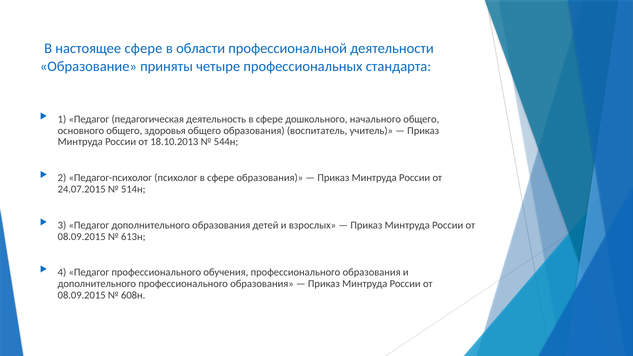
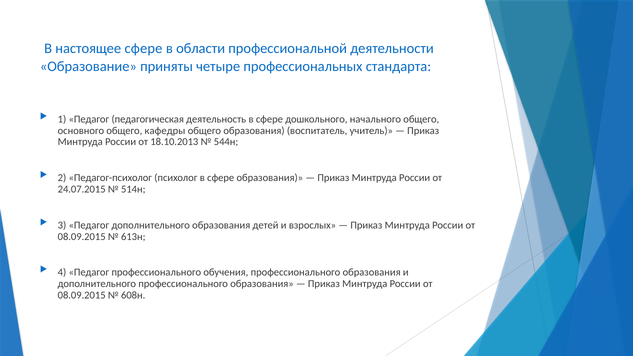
здоровья: здоровья -> кафедры (165, 131)
